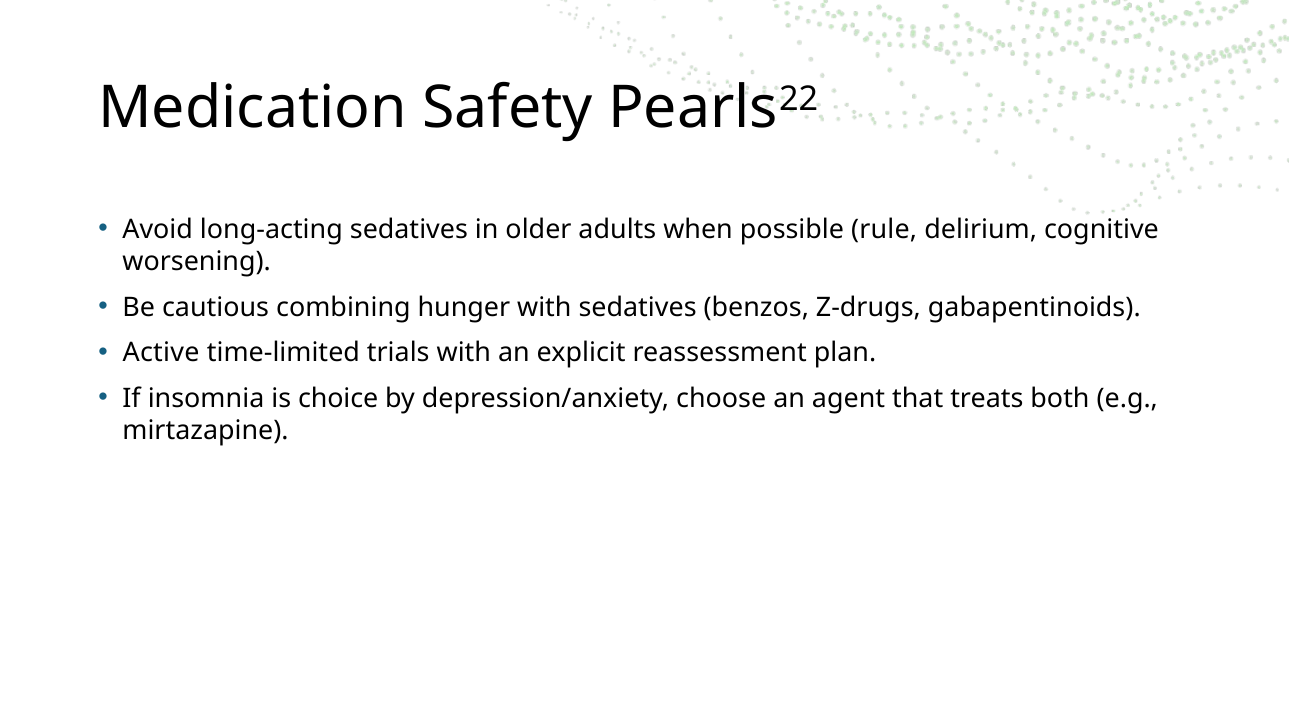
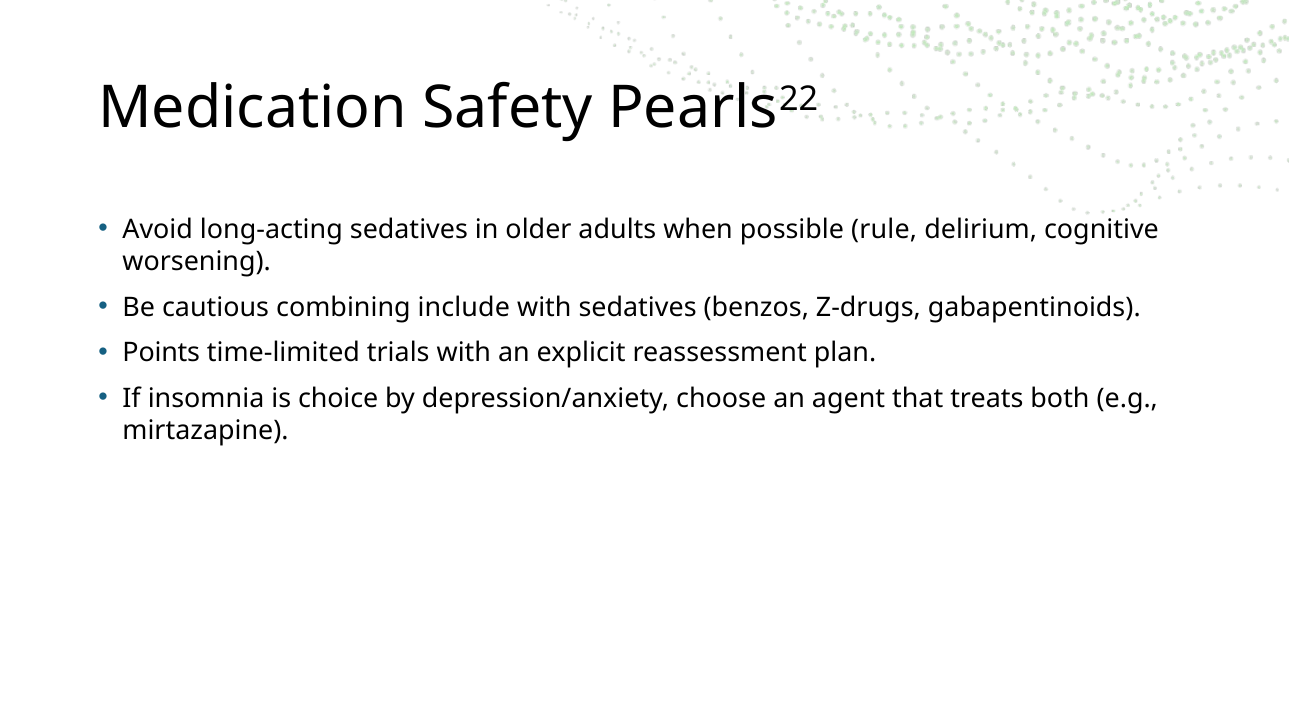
hunger: hunger -> include (464, 307)
Active: Active -> Points (161, 353)
